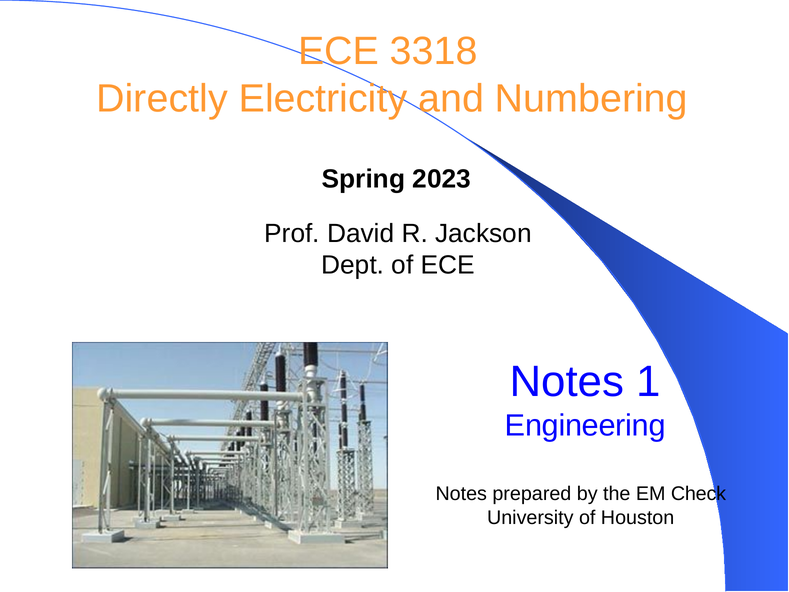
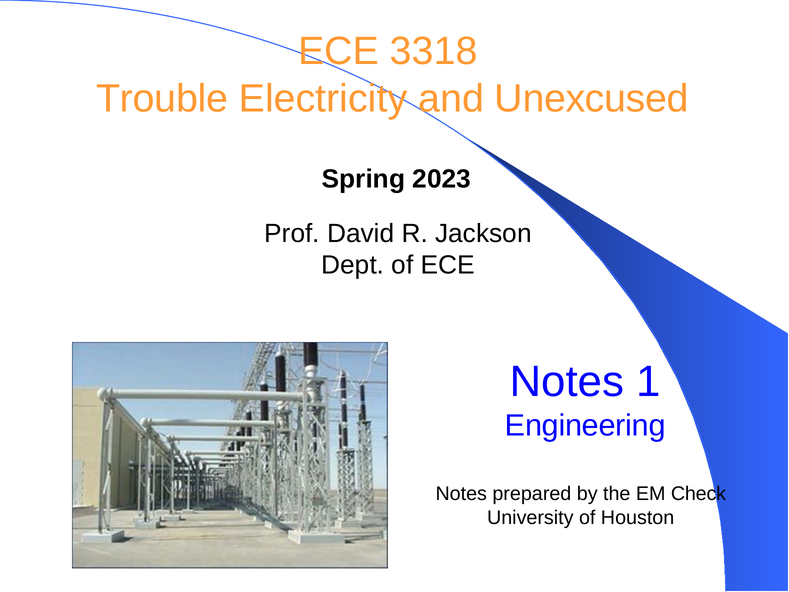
Directly: Directly -> Trouble (162, 99)
Numbering: Numbering -> Unexcused (592, 99)
